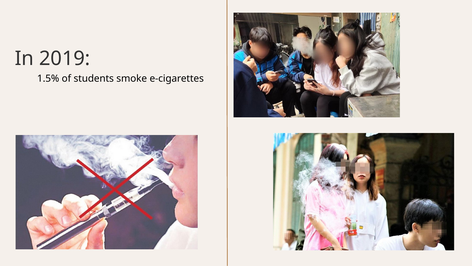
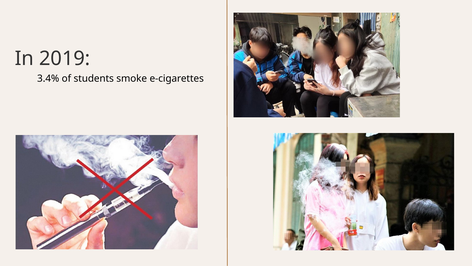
1.5%: 1.5% -> 3.4% (48, 78)
